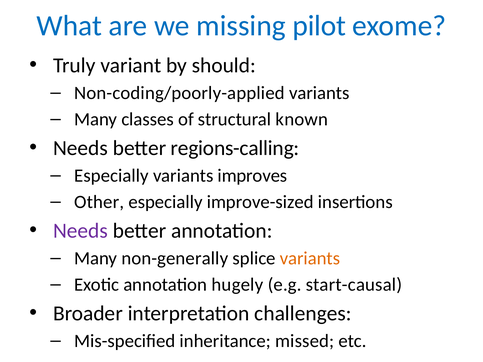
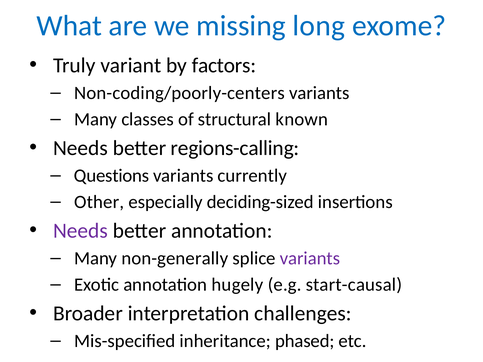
pilot: pilot -> long (319, 26)
should: should -> factors (224, 65)
Non-coding/poorly-applied: Non-coding/poorly-applied -> Non-coding/poorly-centers (179, 93)
Especially: Especially -> Questions (112, 176)
improves: improves -> currently (252, 176)
improve-sized: improve-sized -> deciding-sized (260, 202)
variants colour: orange -> purple (310, 259)
missed: missed -> phased (305, 341)
